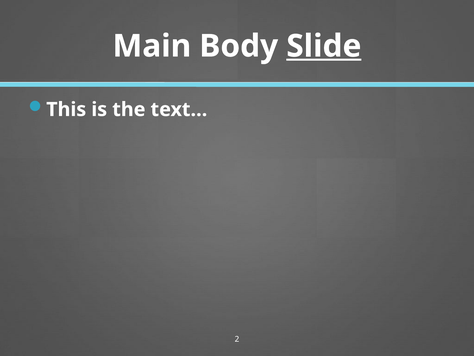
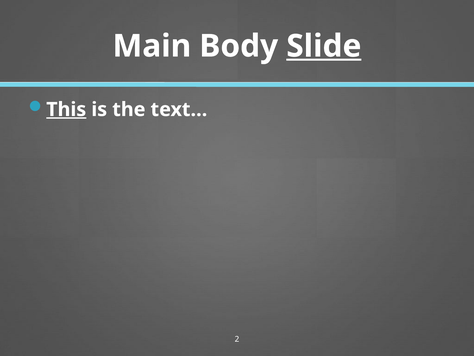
This underline: none -> present (66, 109)
